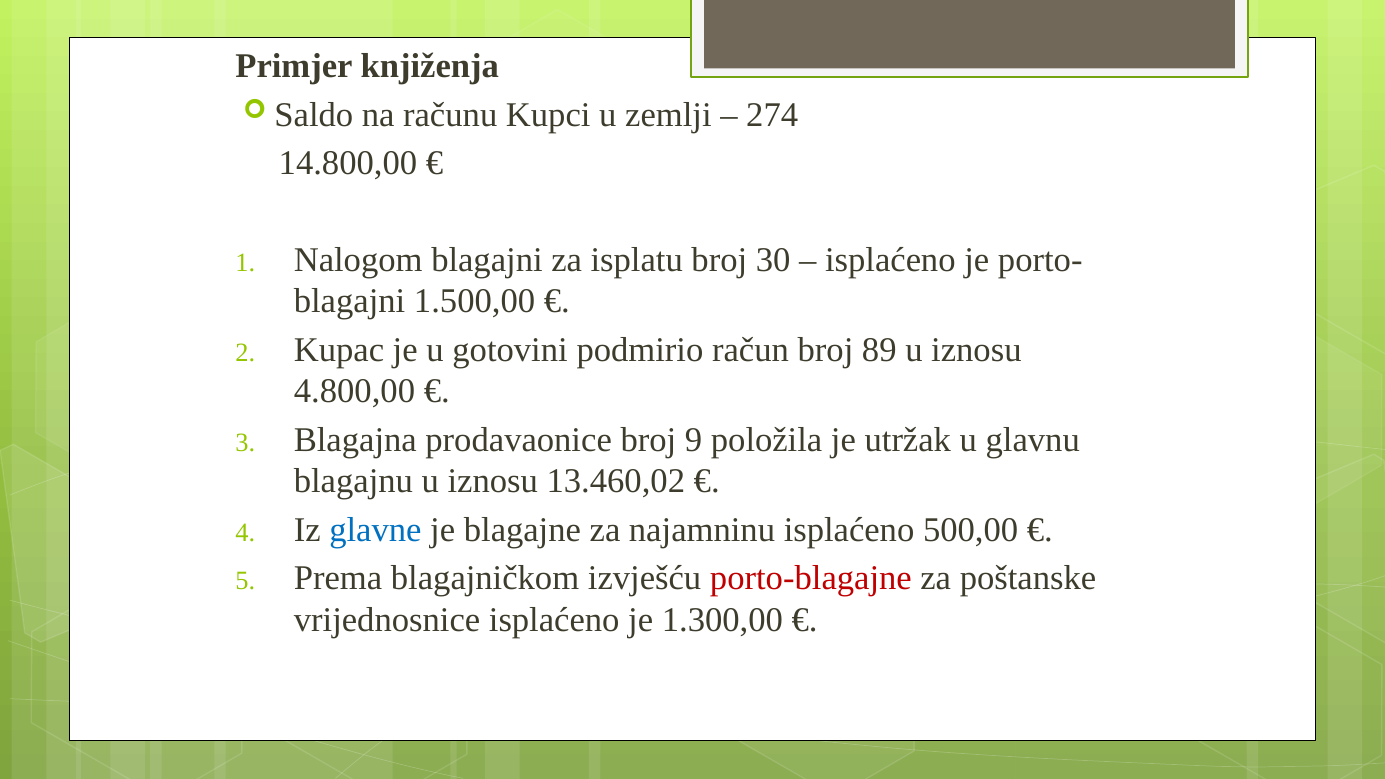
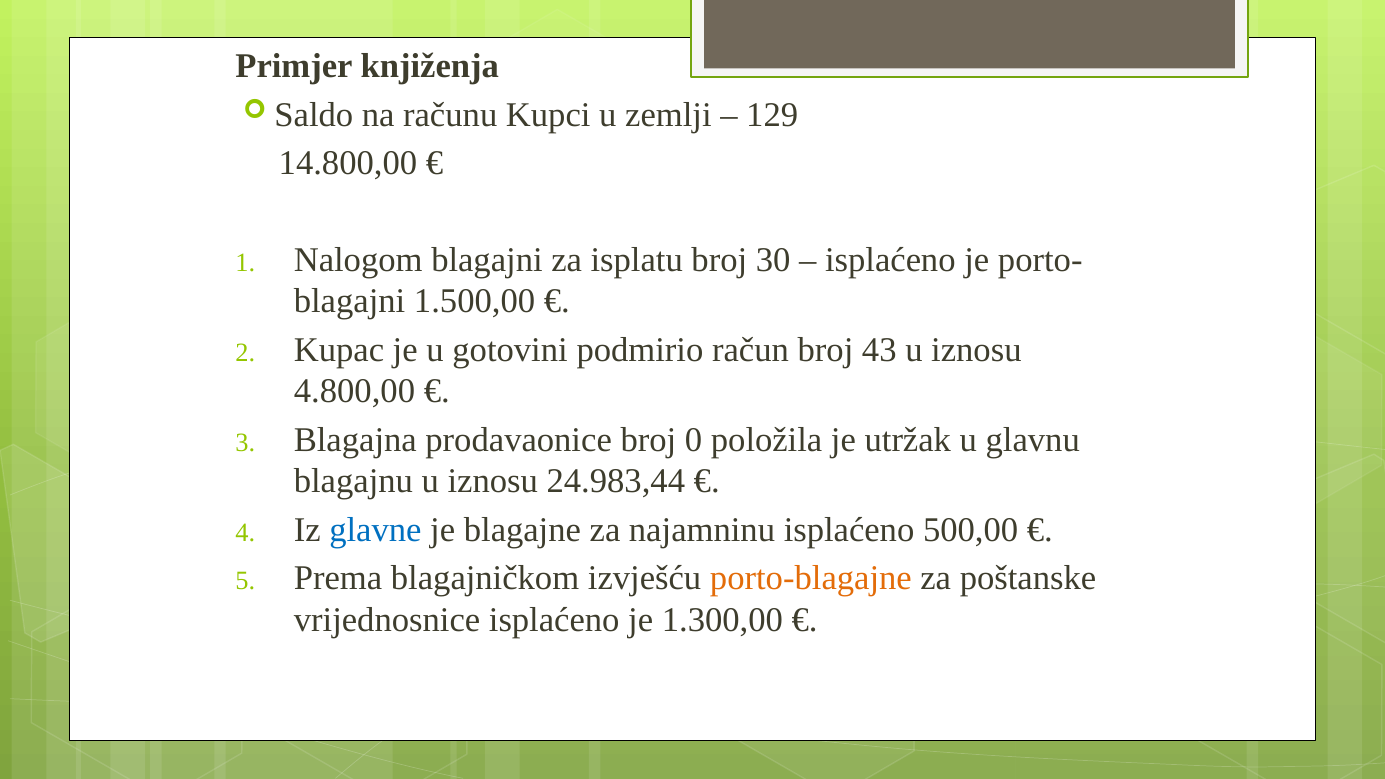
274: 274 -> 129 (772, 115)
89: 89 -> 43 (879, 350)
9: 9 -> 0 (694, 440)
13.460,02: 13.460,02 -> 24.983,44 (616, 482)
porto-blagajne colour: red -> orange (811, 579)
